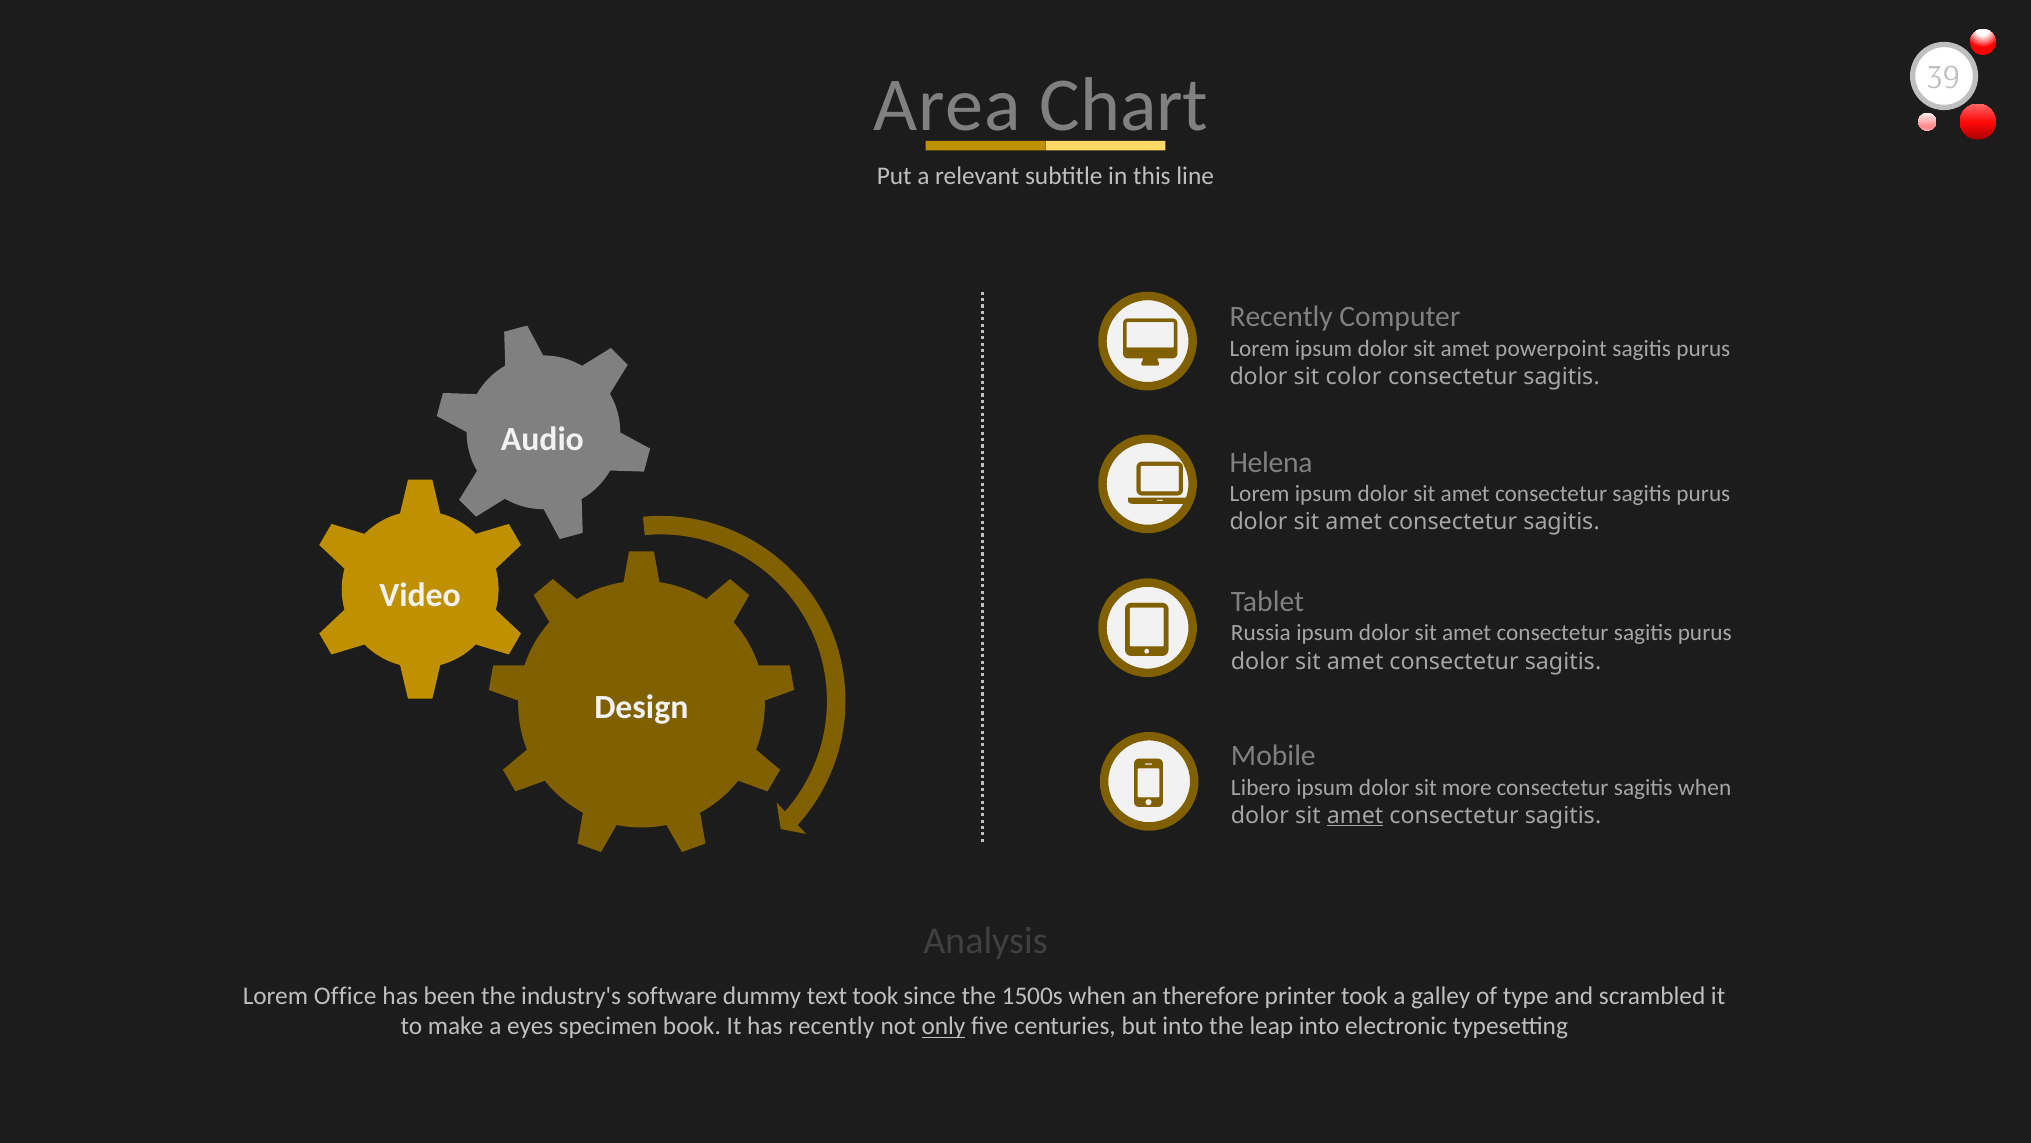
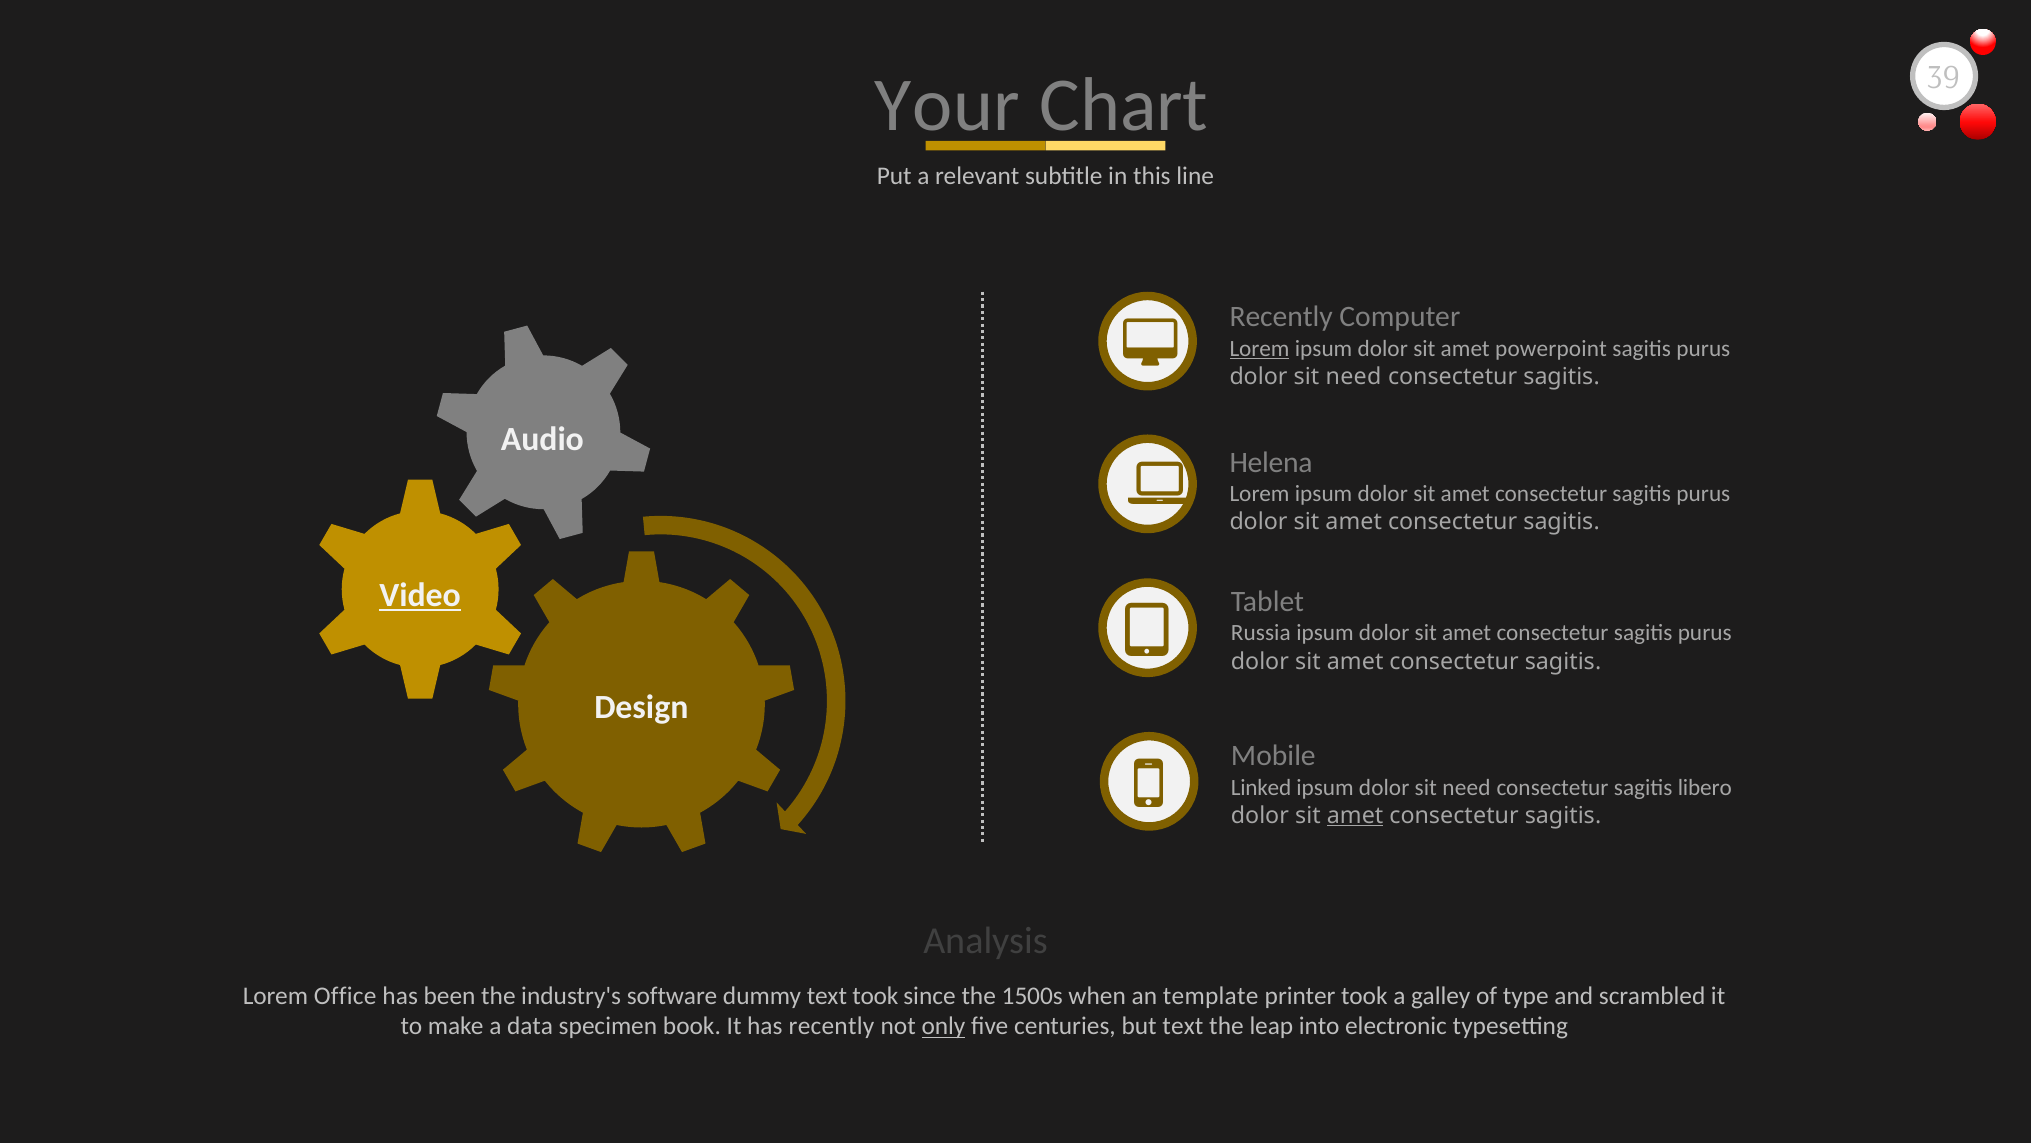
Area: Area -> Your (947, 106)
Lorem underline: none -> present (1259, 348)
color: color -> need (1354, 376)
Video underline: none -> present (420, 595)
Libero: Libero -> Linked (1261, 787)
ipsum dolor sit more: more -> need (1466, 787)
sagitis when: when -> libero (1705, 787)
therefore: therefore -> template (1211, 995)
eyes: eyes -> data (530, 1026)
but into: into -> text (1183, 1026)
